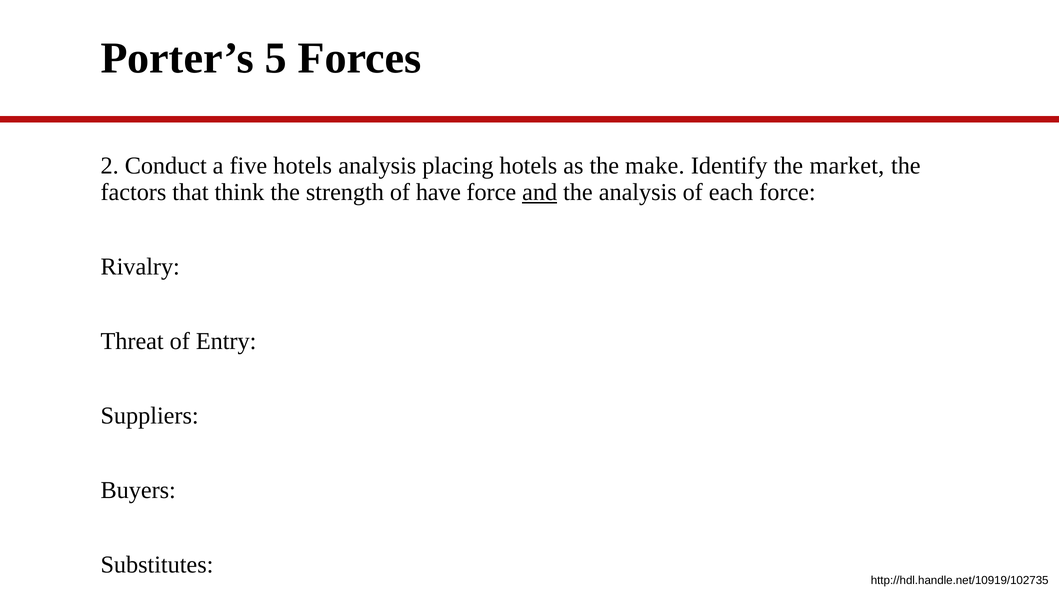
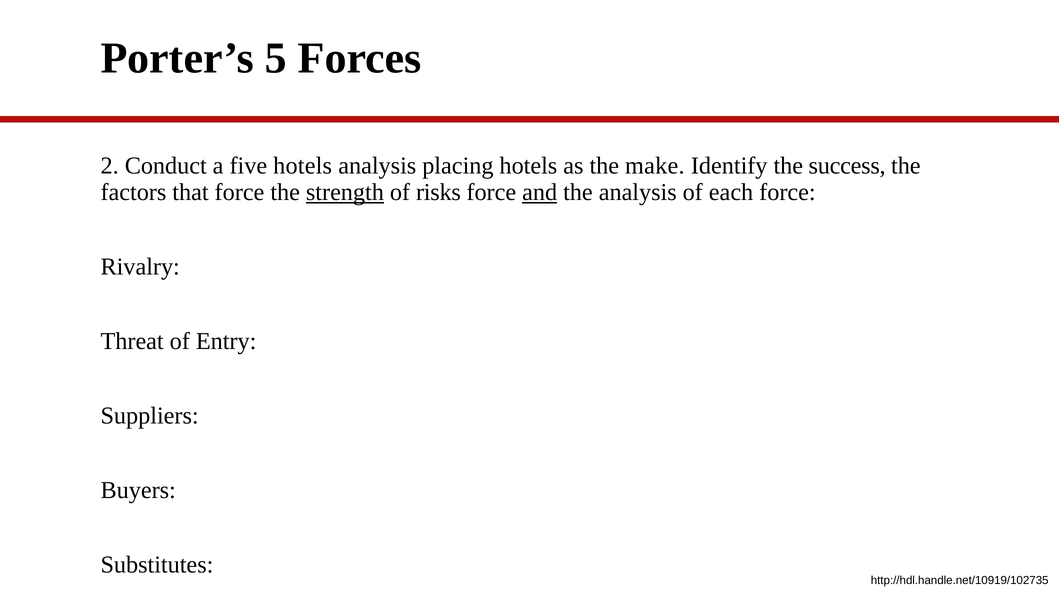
market: market -> success (847, 166)
that think: think -> force (239, 192)
strength underline: none -> present (345, 192)
have: have -> risks (438, 192)
